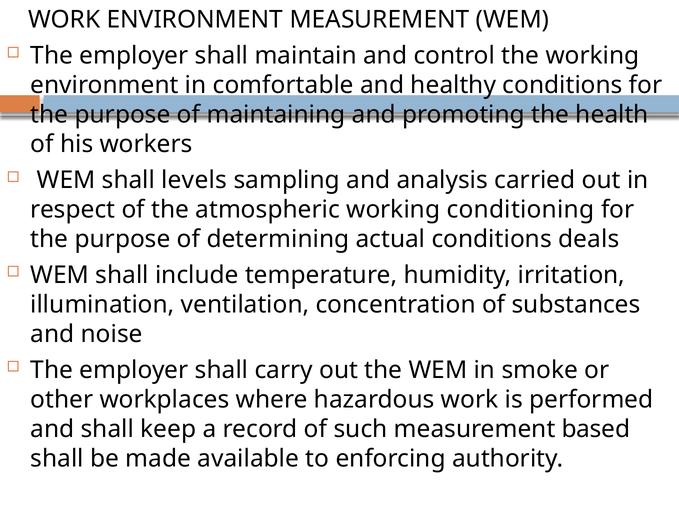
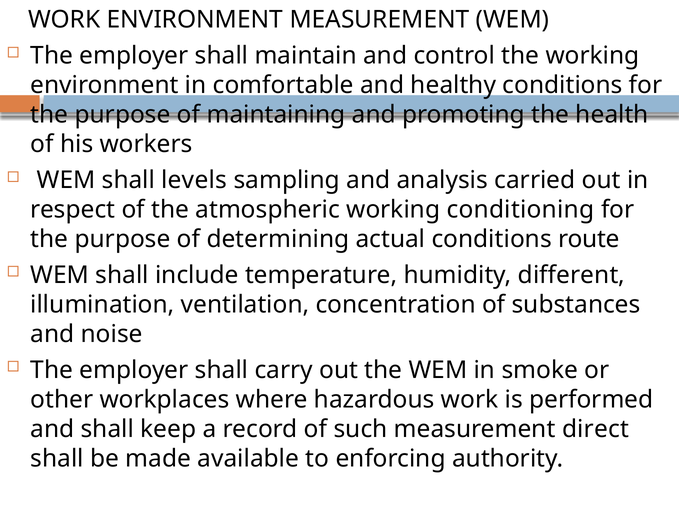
deals: deals -> route (589, 239)
irritation: irritation -> different (571, 275)
based: based -> direct (596, 428)
